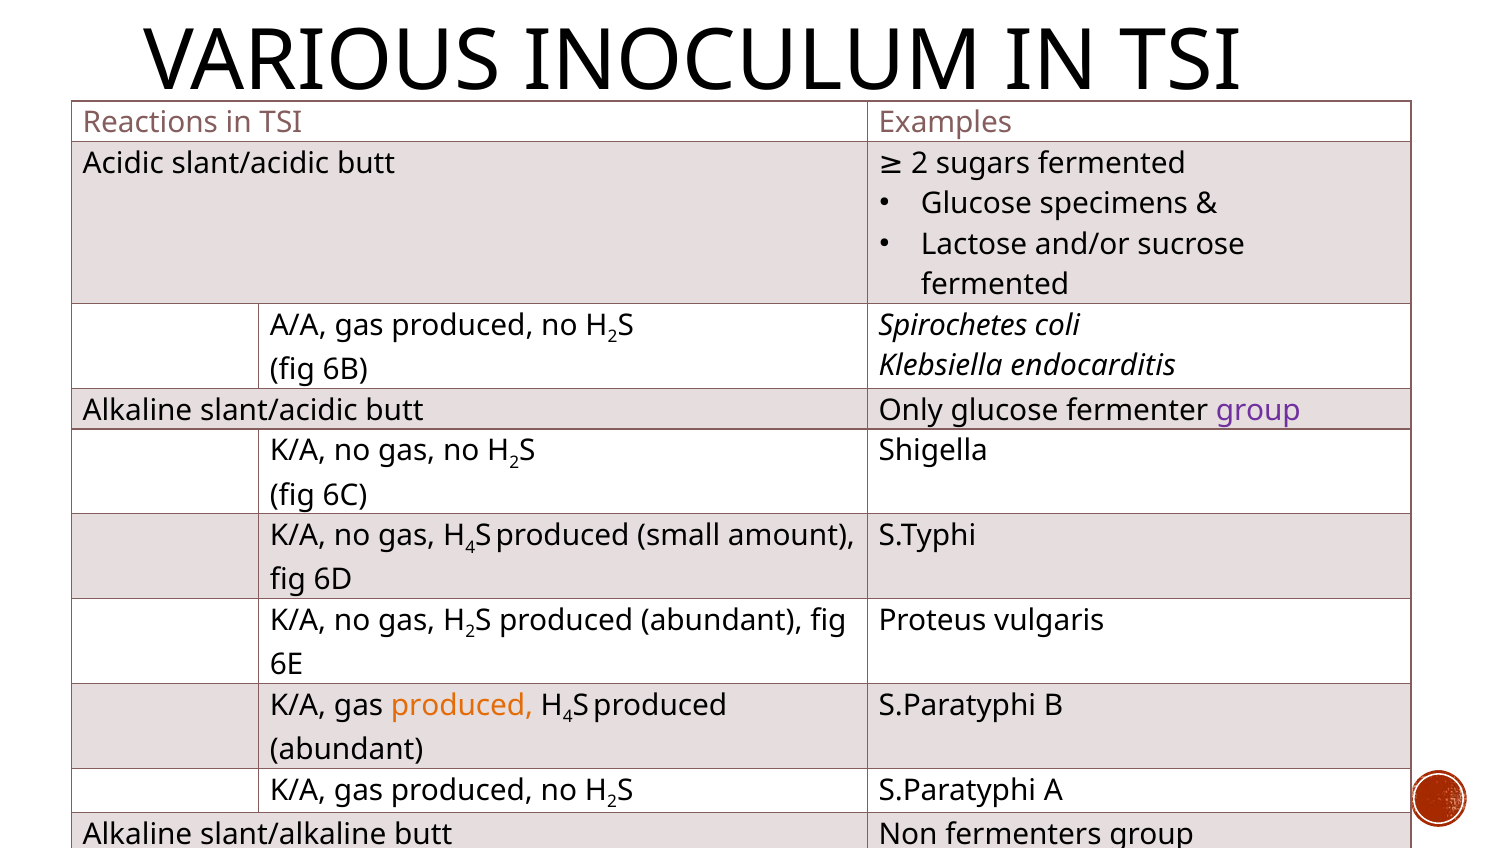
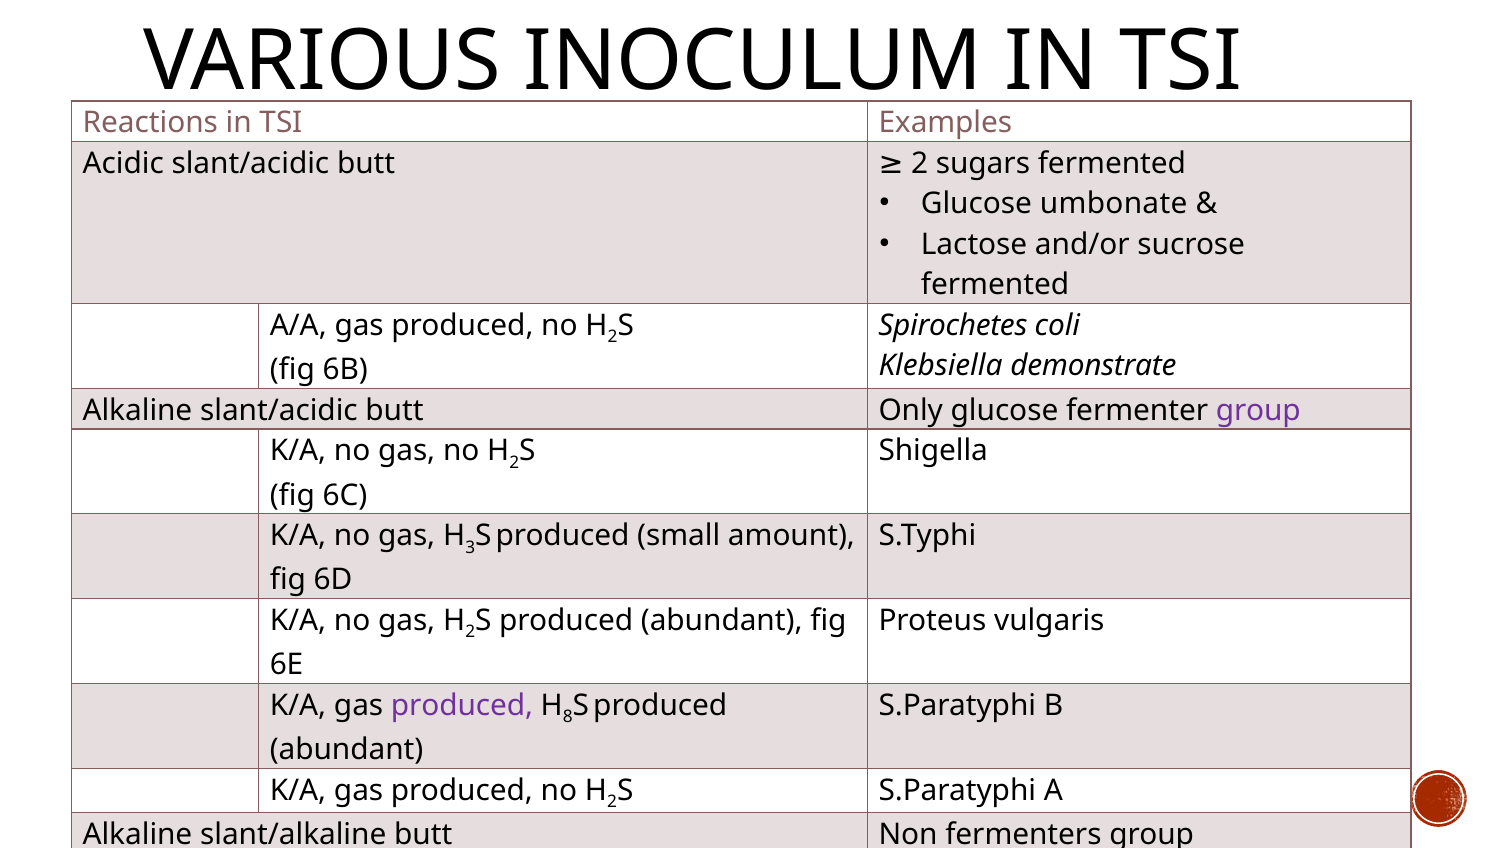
specimens: specimens -> umbonate (1114, 204)
endocarditis: endocarditis -> demonstrate (1093, 366)
4: 4 -> 3 (470, 548)
produced colour: orange -> purple (462, 706)
4: 4 -> 8 (568, 717)
